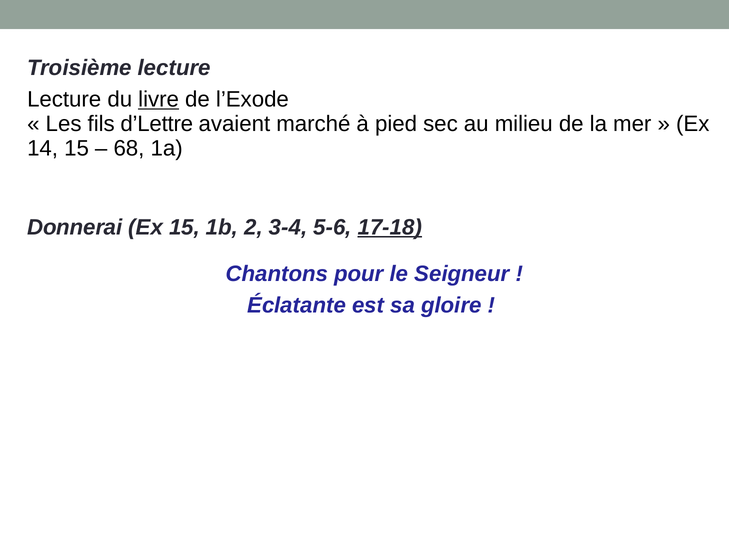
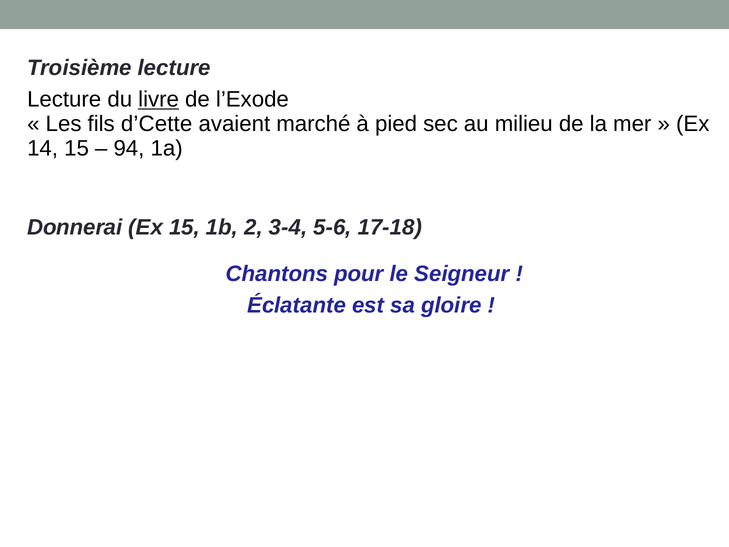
d’Lettre: d’Lettre -> d’Cette (157, 124)
68: 68 -> 94 (129, 148)
17-18 underline: present -> none (390, 227)
